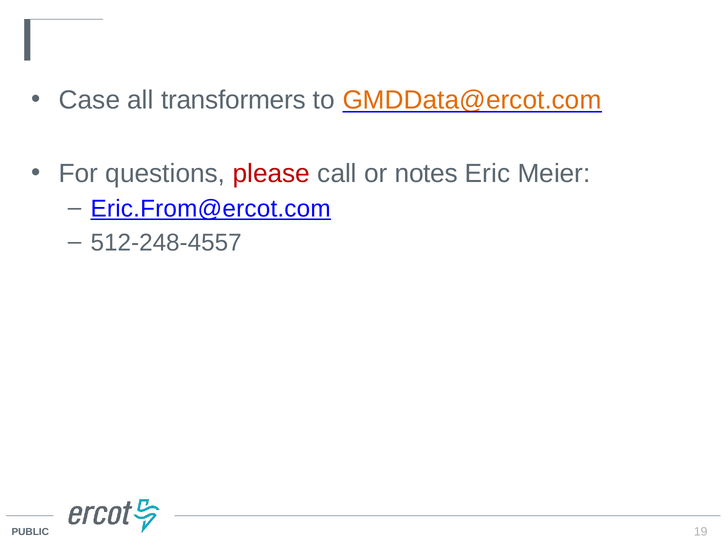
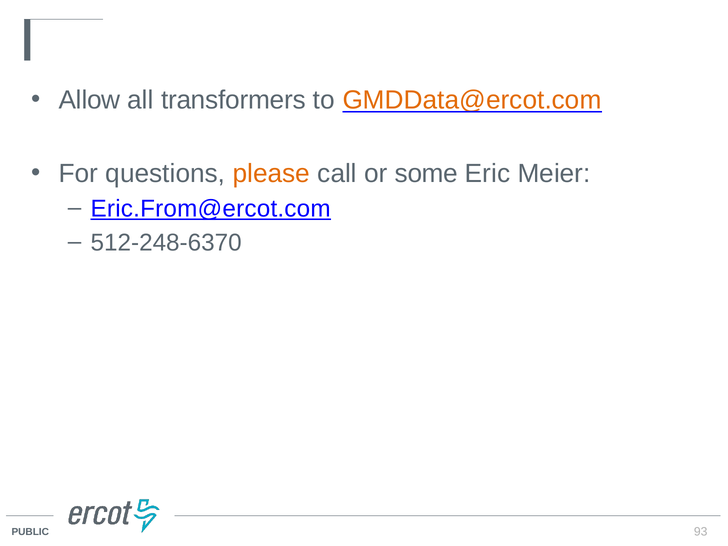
Case: Case -> Allow (90, 100)
please colour: red -> orange (271, 174)
notes: notes -> some (426, 174)
512-248-4557: 512-248-4557 -> 512-248-6370 (166, 243)
19: 19 -> 93 (701, 532)
